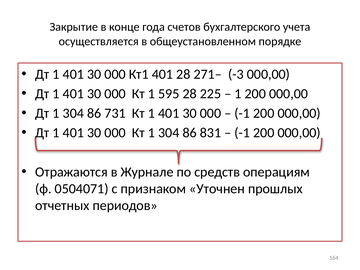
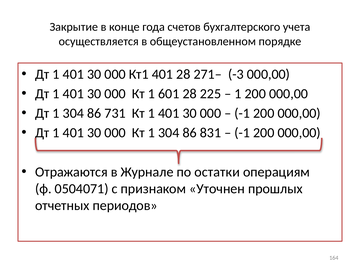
595: 595 -> 601 (169, 94)
средств: средств -> остатки (217, 172)
